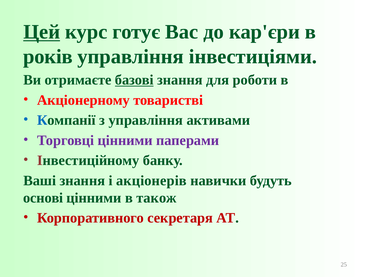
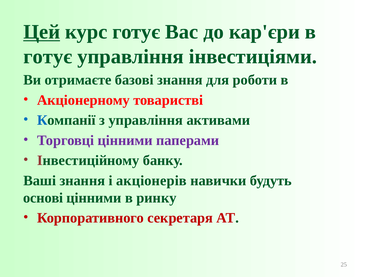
років: років -> готує (48, 57)
базові underline: present -> none (134, 80)
також: також -> ринку (156, 198)
